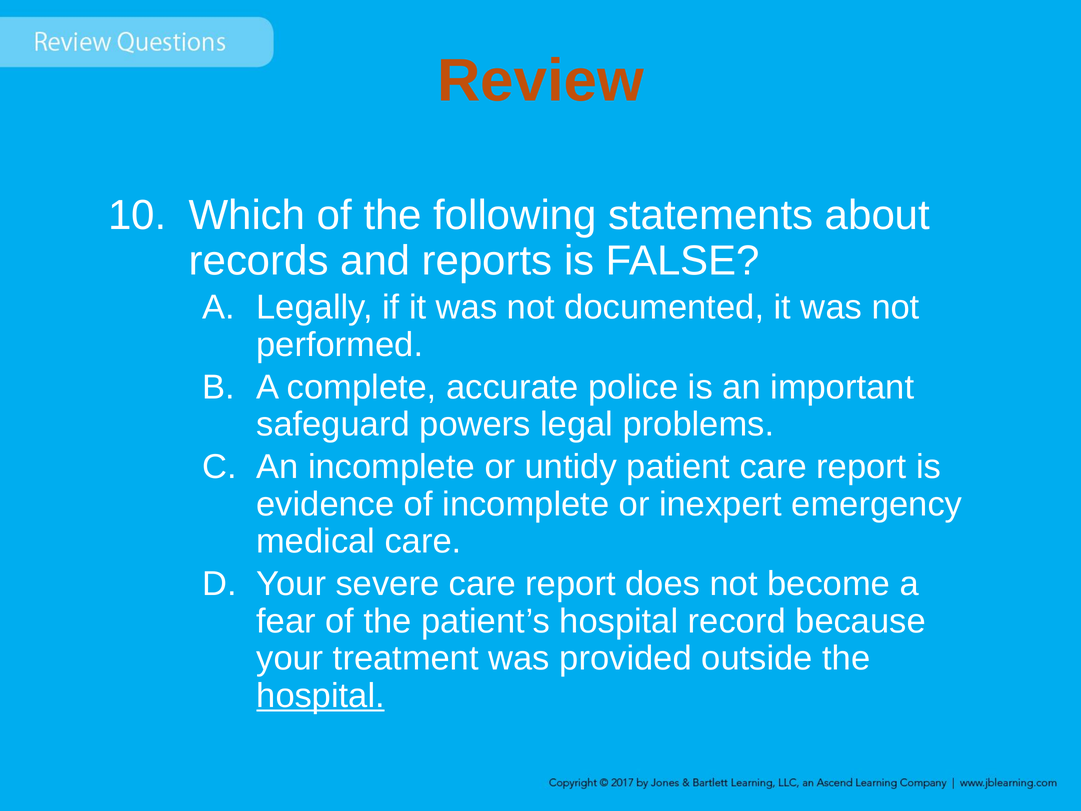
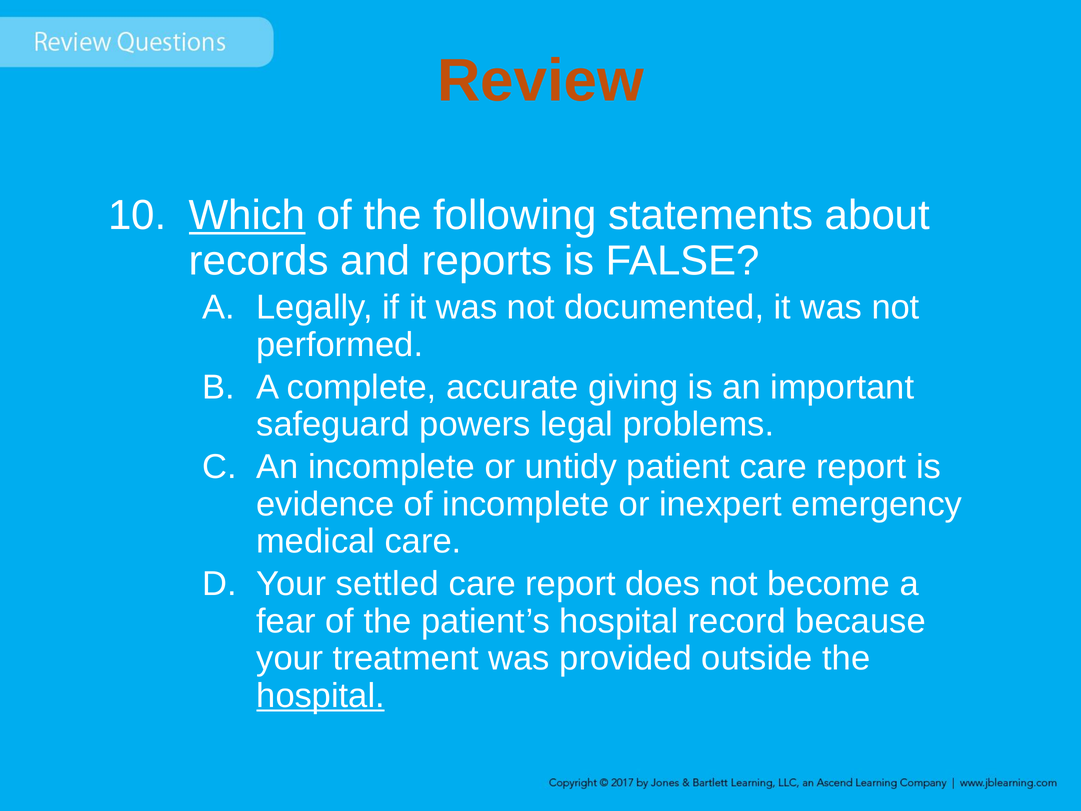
Which underline: none -> present (247, 215)
police: police -> giving (633, 387)
severe: severe -> settled (387, 584)
